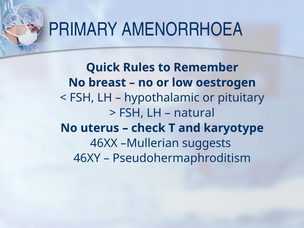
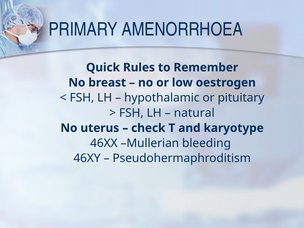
suggests: suggests -> bleeding (207, 143)
